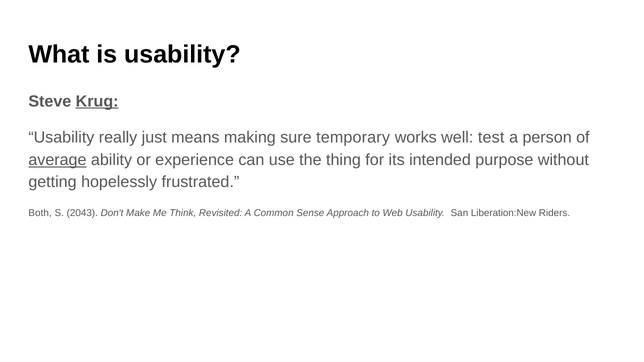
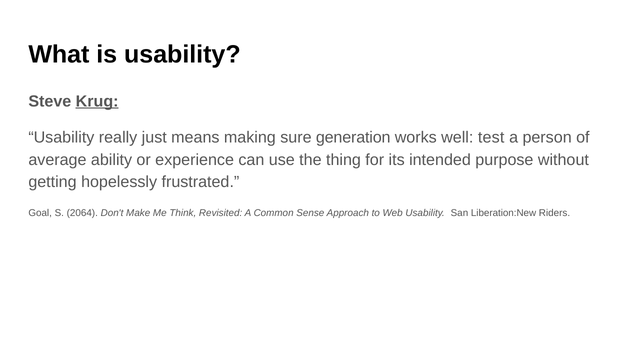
temporary: temporary -> generation (353, 138)
average underline: present -> none (57, 160)
Both: Both -> Goal (40, 213)
2043: 2043 -> 2064 (82, 213)
